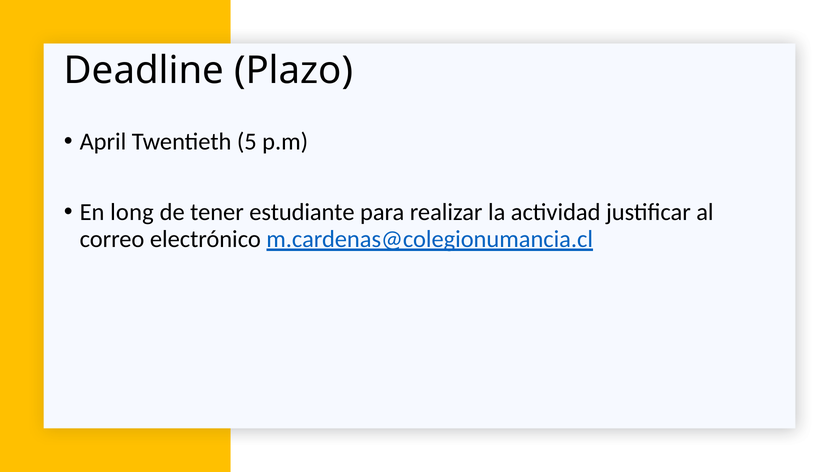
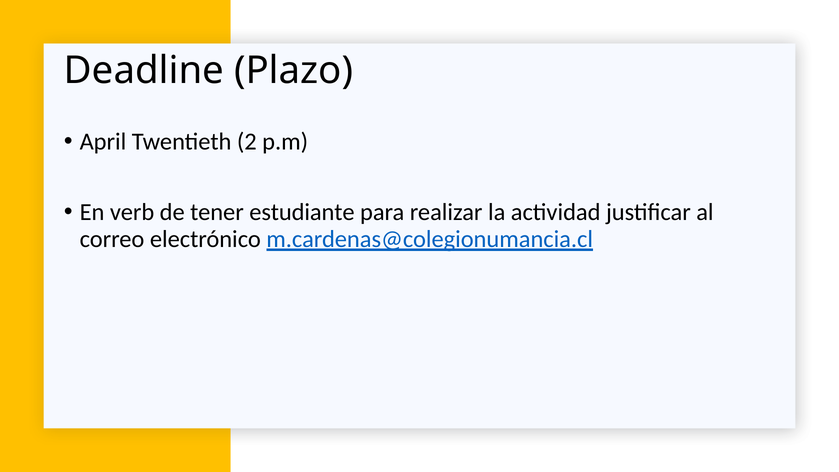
5: 5 -> 2 (247, 142)
long: long -> verb (132, 212)
